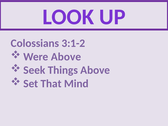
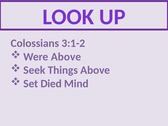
That: That -> Died (51, 84)
